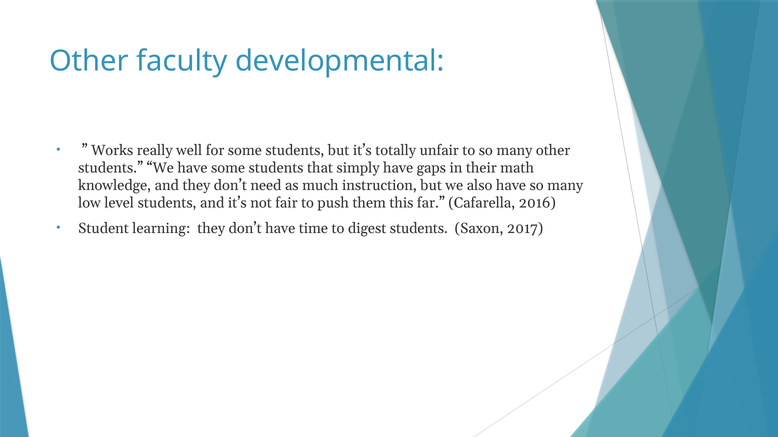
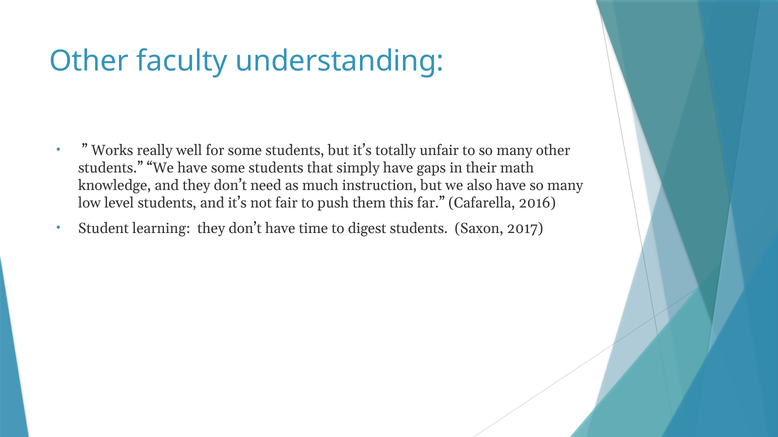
developmental: developmental -> understanding (340, 61)
